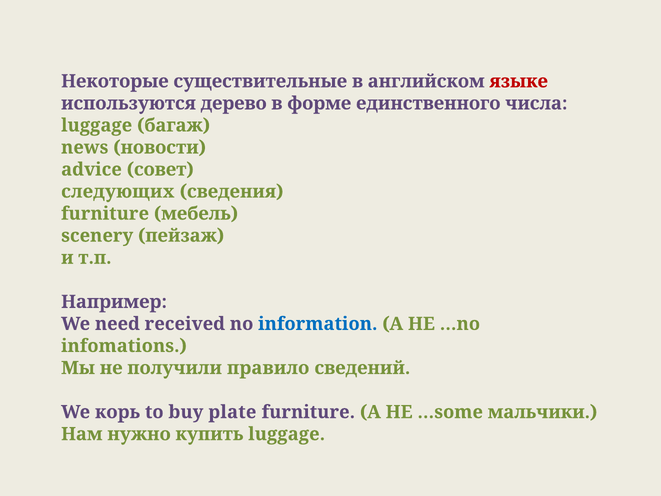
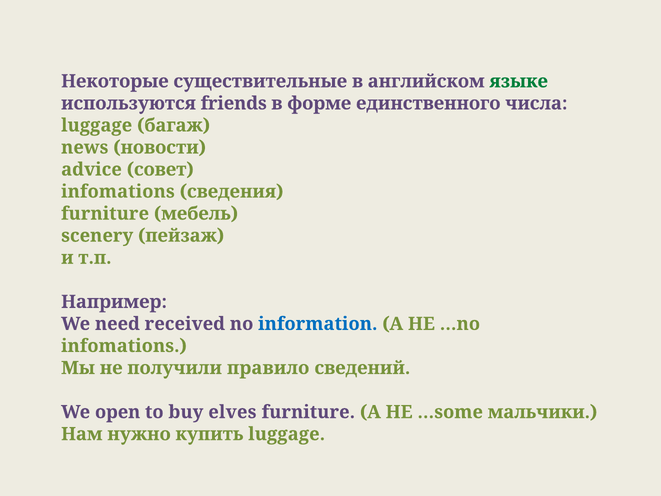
языке colour: red -> green (519, 81)
дерево: дерево -> friends (234, 103)
следующих: следующих -> infomations (118, 191)
корь: корь -> open (118, 412)
plate: plate -> elves (232, 412)
